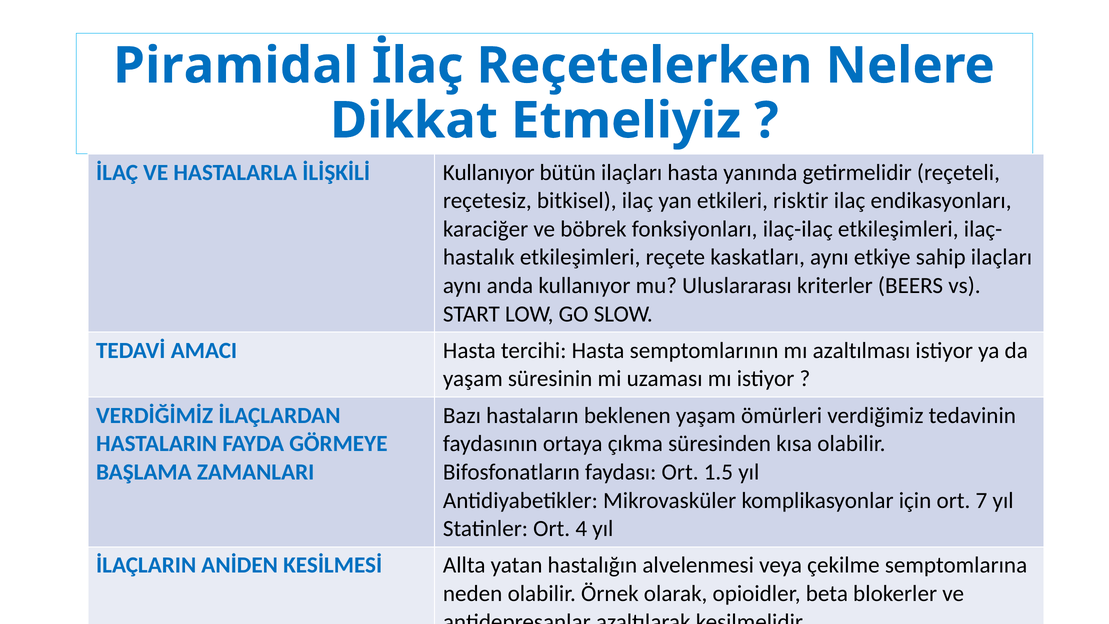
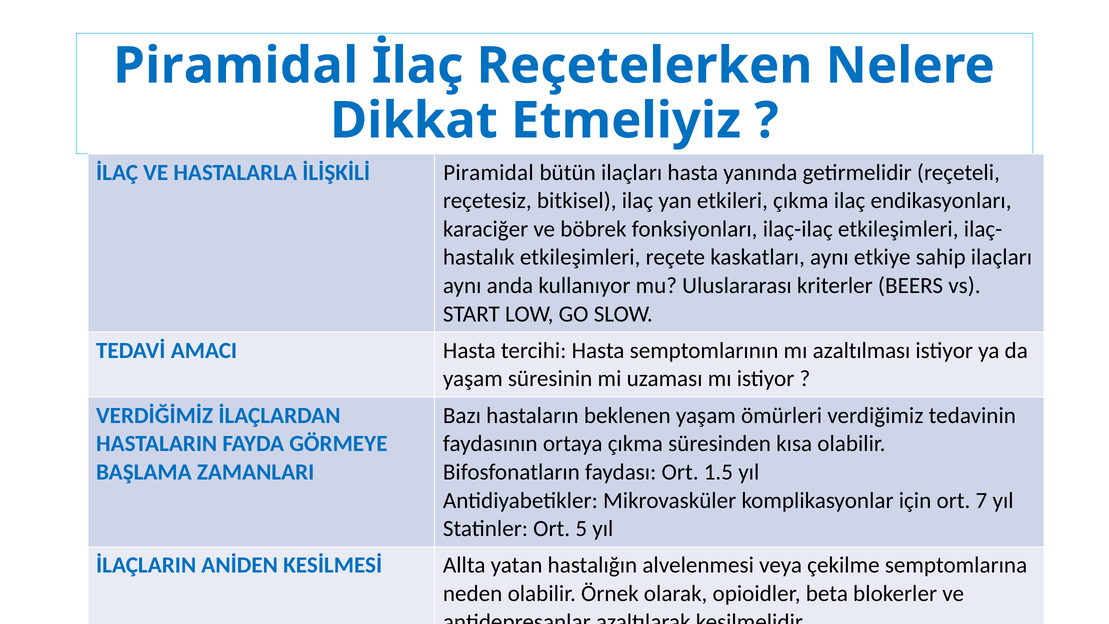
İLİŞKİLİ Kullanıyor: Kullanıyor -> Piramidal (488, 172)
etkileri risktir: risktir -> çıkma (801, 201)
4: 4 -> 5 (581, 529)
